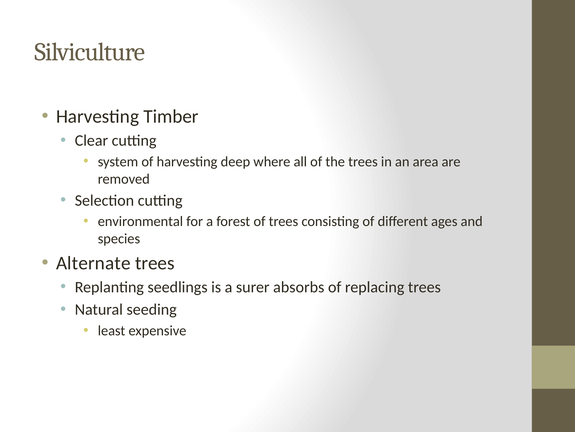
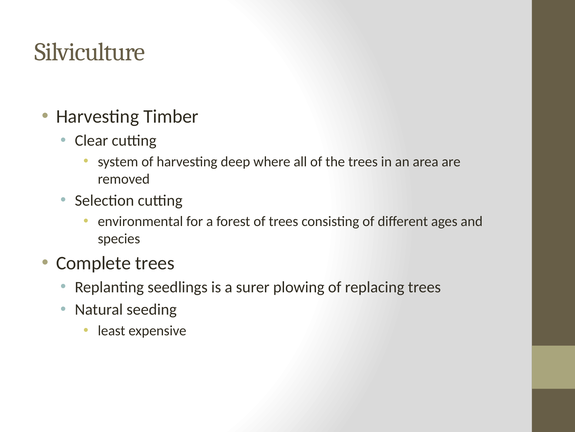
Alternate: Alternate -> Complete (93, 263)
absorbs: absorbs -> plowing (299, 287)
